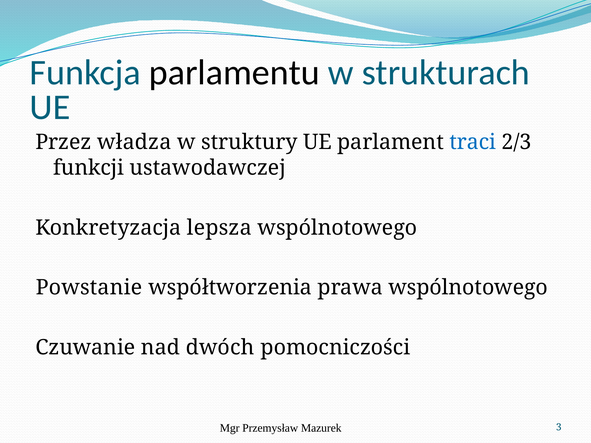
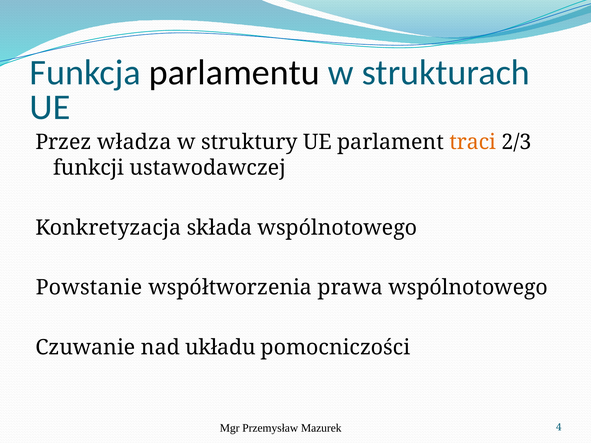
traci colour: blue -> orange (473, 142)
lepsza: lepsza -> składa (220, 228)
dwóch: dwóch -> układu (220, 348)
3: 3 -> 4 (559, 428)
